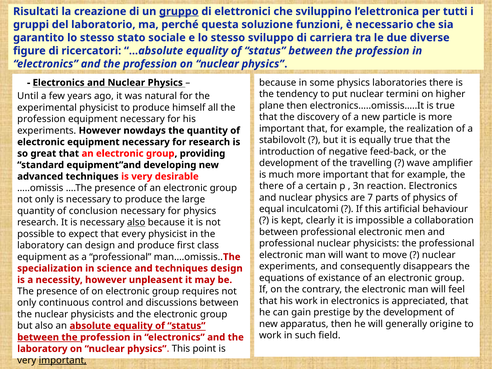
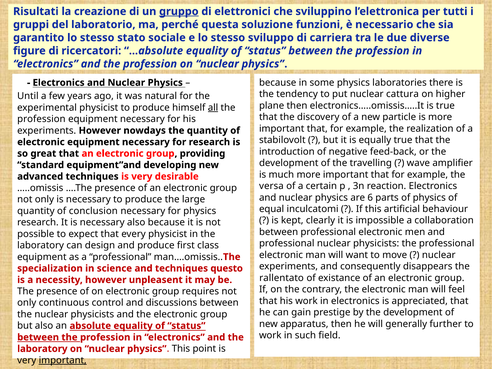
termini: termini -> cattura (402, 94)
all underline: none -> present (213, 108)
there: there -> versa (271, 186)
7: 7 -> 6 (370, 198)
also underline: present -> none (136, 222)
techniques design: design -> questo (227, 268)
equations: equations -> rallentato (282, 278)
origine: origine -> further (446, 324)
